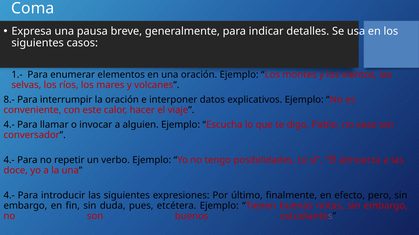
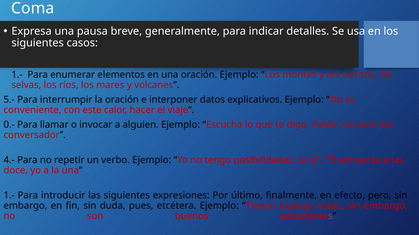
8.-: 8.- -> 5.- (9, 100)
4.-: 4.- -> 0.- (9, 125)
4.-: 4.- -> 1.- (9, 196)
